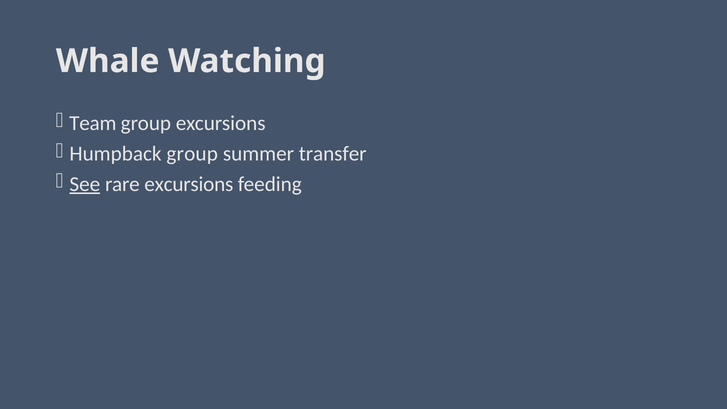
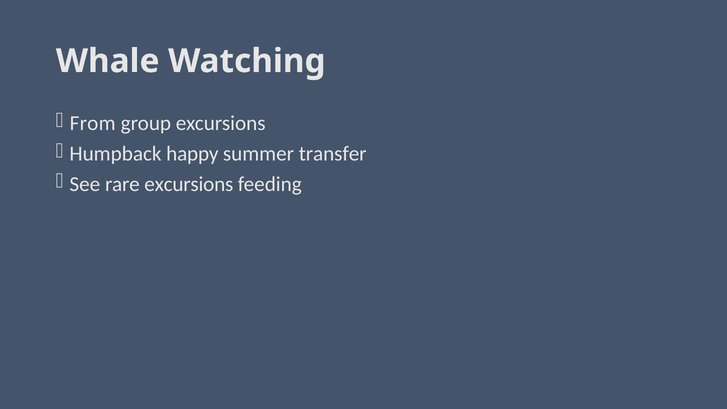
Team: Team -> From (93, 123)
Humpback group: group -> happy (192, 154)
See underline: present -> none (85, 184)
